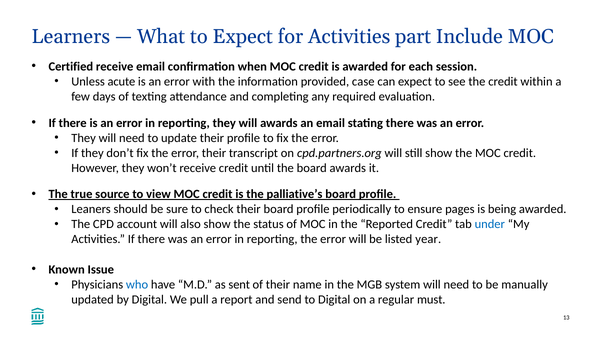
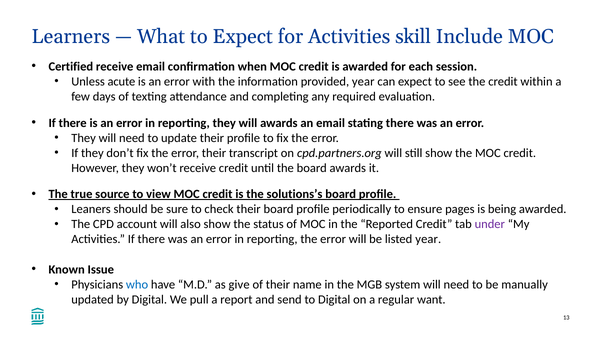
part: part -> skill (413, 37)
provided case: case -> year (363, 82)
palliative’s: palliative’s -> solutions’s (294, 194)
under colour: blue -> purple (490, 224)
sent: sent -> give (239, 284)
must: must -> want (431, 299)
